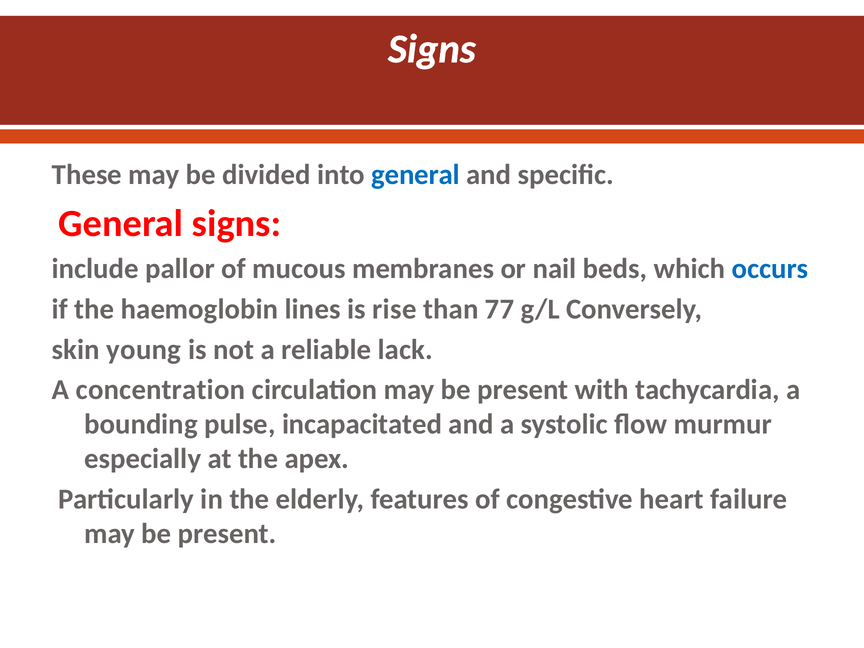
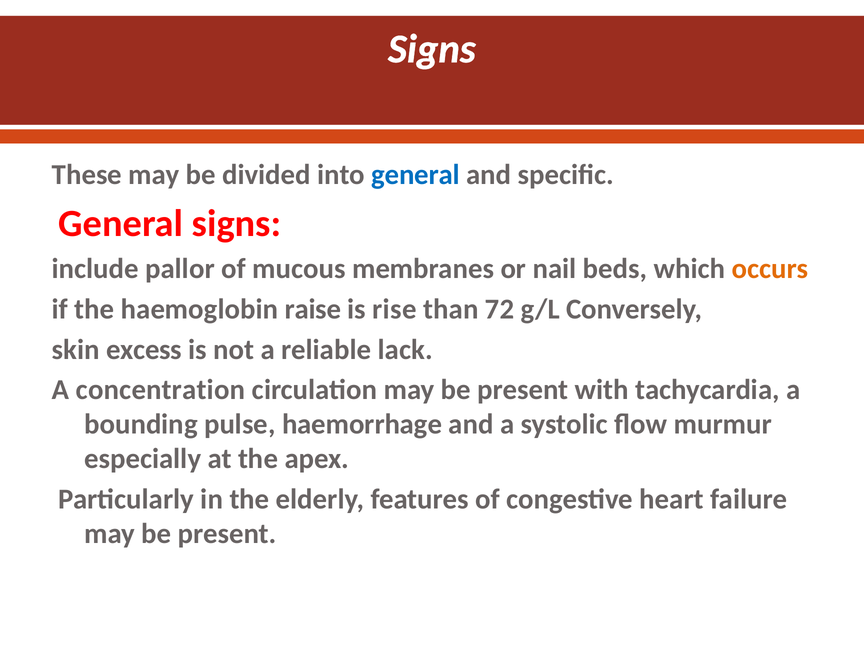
occurs colour: blue -> orange (770, 269)
lines: lines -> raise (313, 309)
77: 77 -> 72 (500, 309)
young: young -> excess (144, 350)
incapacitated: incapacitated -> haemorrhage (362, 424)
